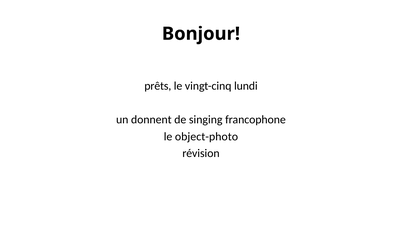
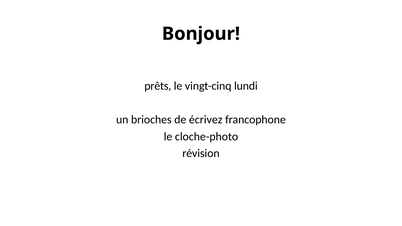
donnent: donnent -> brioches (151, 120)
singing: singing -> écrivez (206, 120)
object-photo: object-photo -> cloche-photo (207, 137)
